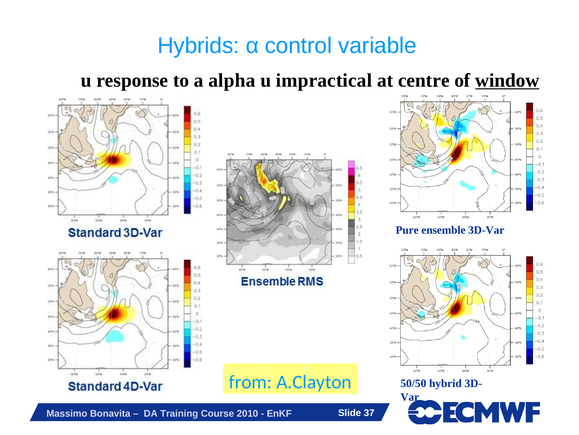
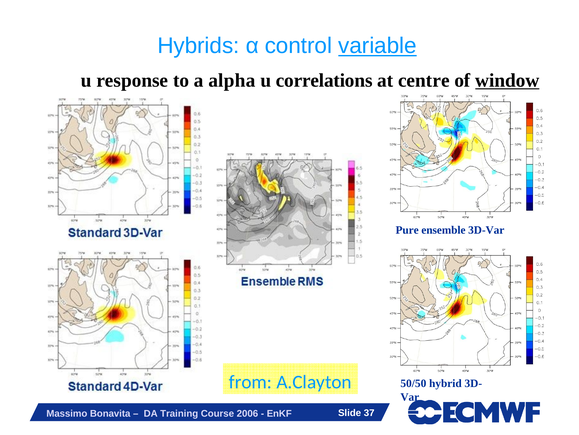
variable underline: none -> present (377, 46)
impractical: impractical -> correlations (324, 80)
2010: 2010 -> 2006 (247, 413)
